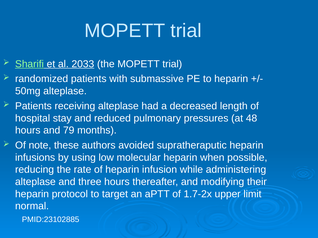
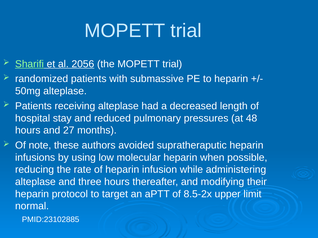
2033: 2033 -> 2056 (83, 64)
79: 79 -> 27 (69, 131)
1.7-2x: 1.7-2x -> 8.5-2x (198, 194)
